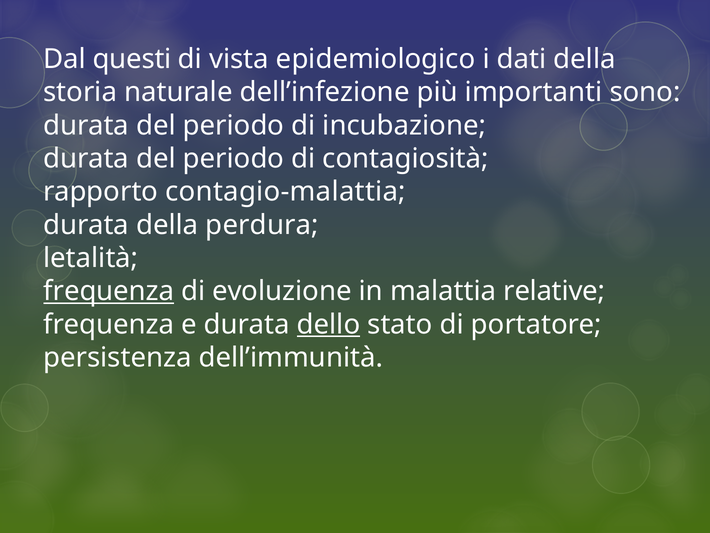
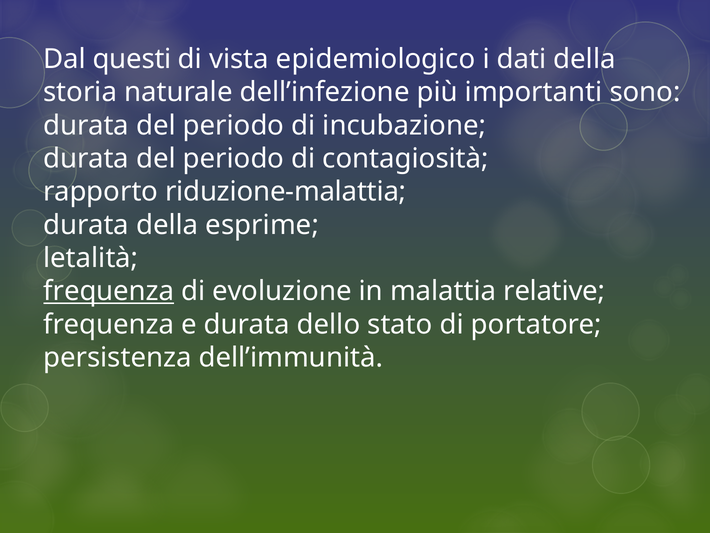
contagio-malattia: contagio-malattia -> riduzione-malattia (286, 192)
perdura: perdura -> esprime (262, 225)
dello underline: present -> none (329, 324)
